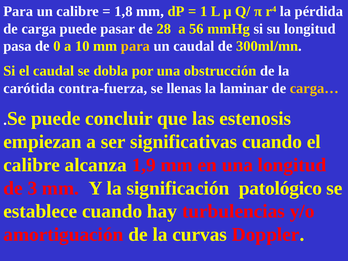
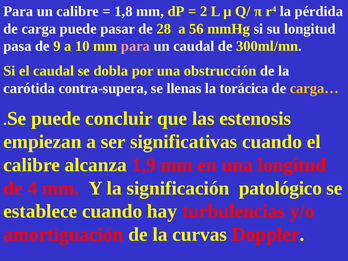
1: 1 -> 2 (204, 11)
0: 0 -> 9 (57, 46)
para colour: yellow -> pink (135, 46)
contra-fuerza: contra-fuerza -> contra-supera (103, 88)
laminar: laminar -> torácica (244, 88)
3: 3 -> 4 (32, 188)
